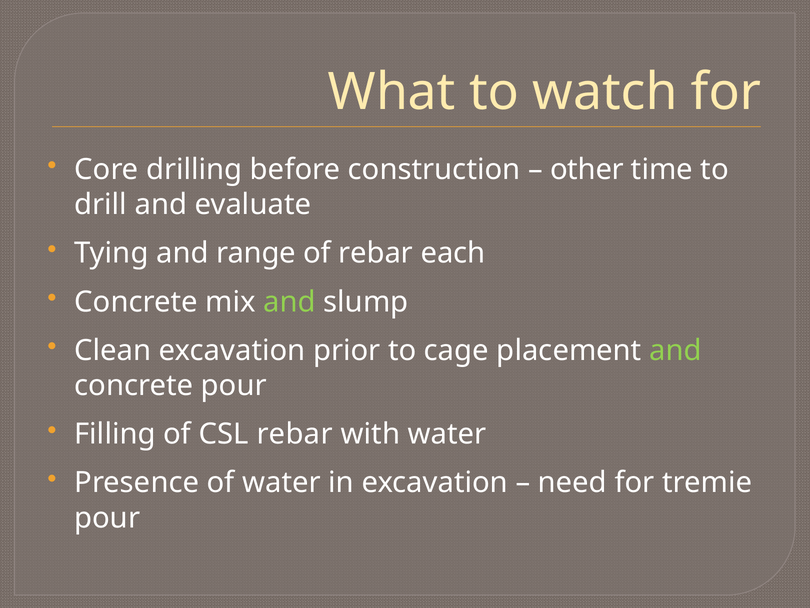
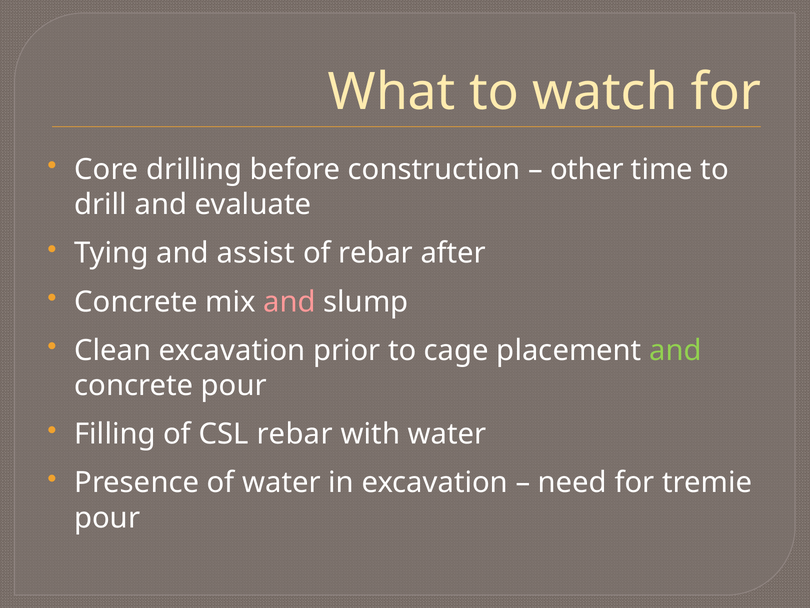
range: range -> assist (256, 253)
each: each -> after (453, 253)
and colour: light green -> pink (290, 302)
